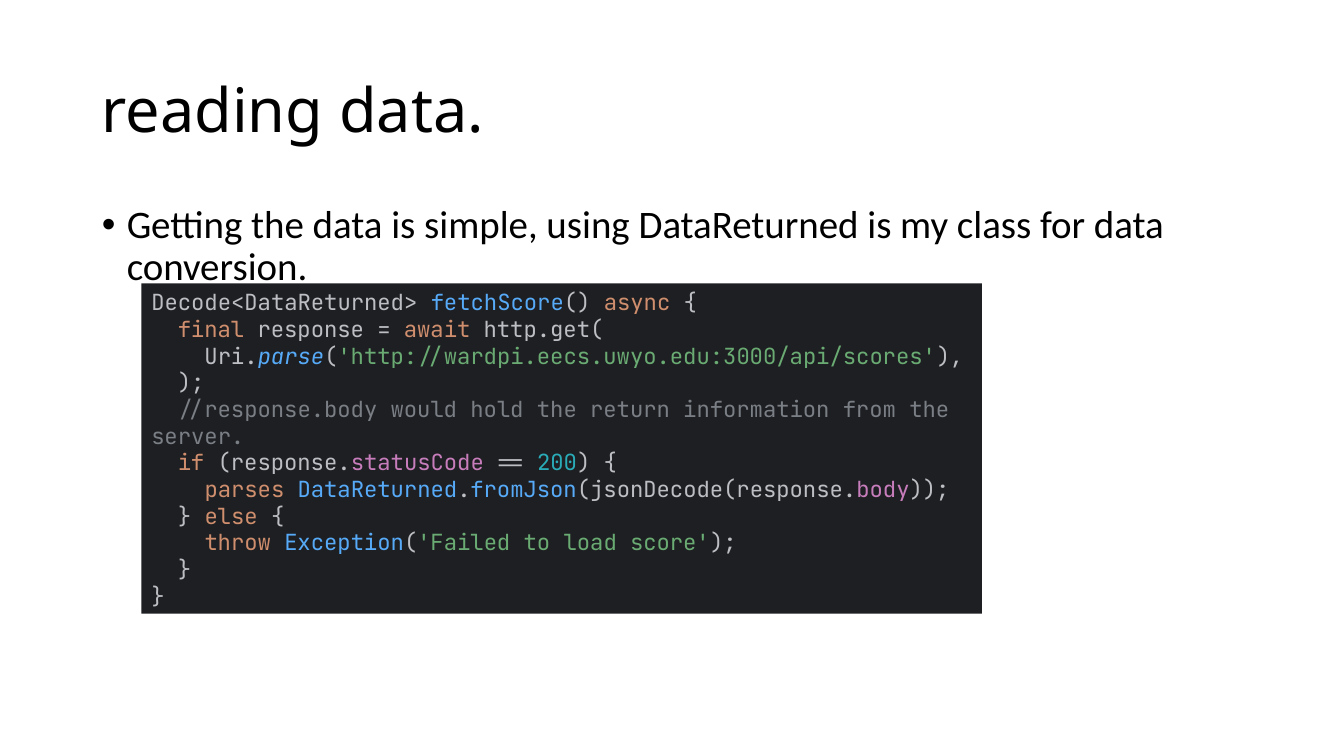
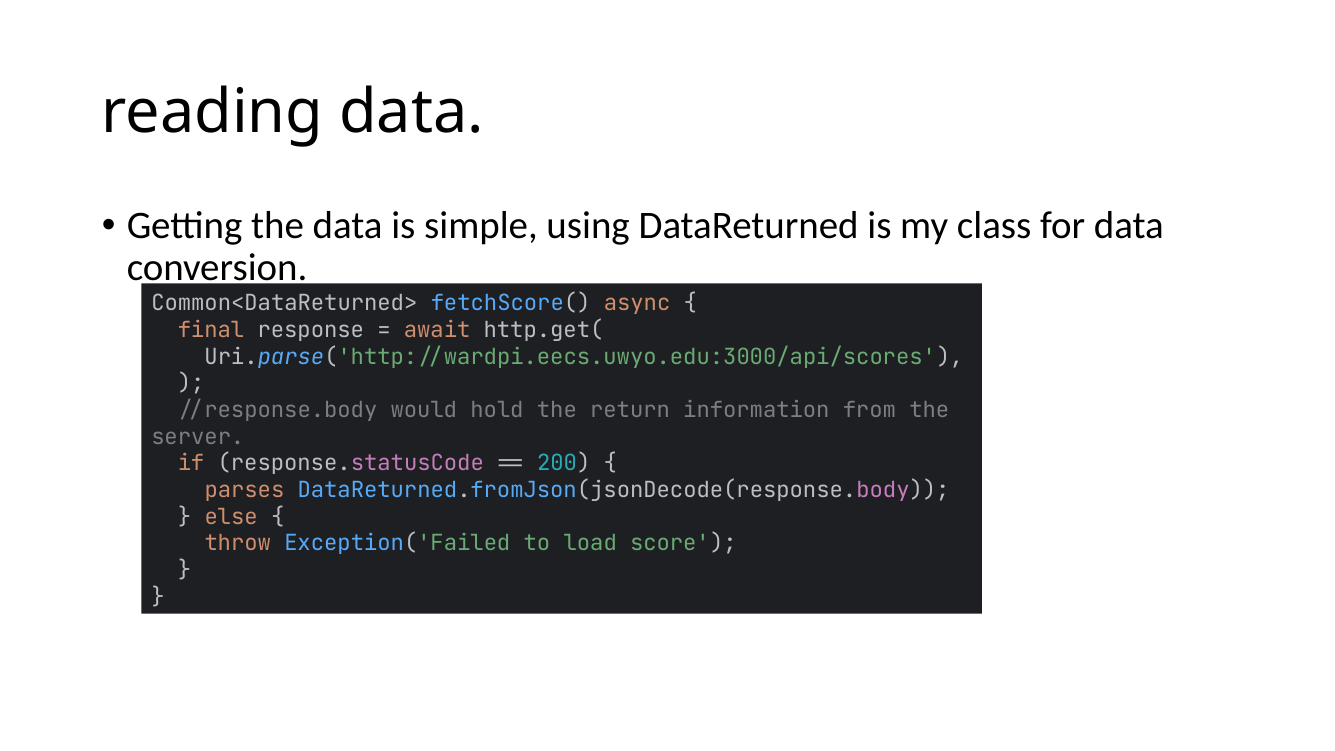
Decode<DataReturned>: Decode<DataReturned> -> Common<DataReturned> (284, 303)
